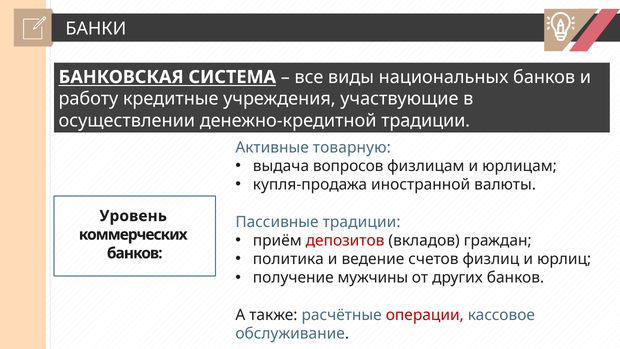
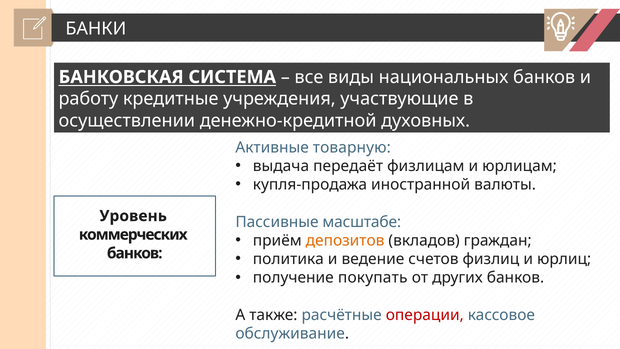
денежно-кредитной традиции: традиции -> духовных (426, 120)
вопросов: вопросов -> передаёт (348, 166)
Пассивные традиции: традиции -> масштабе (362, 222)
депозитов colour: red -> orange (345, 240)
мужчины: мужчины -> покупать (373, 278)
